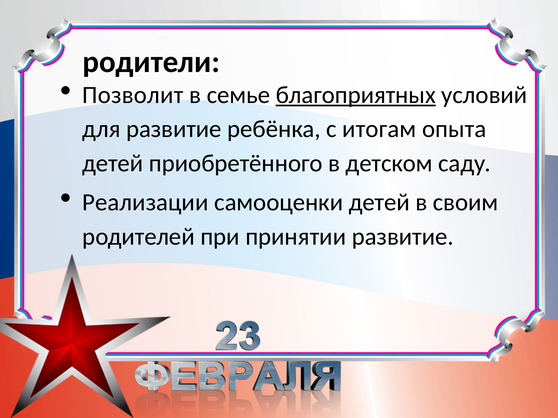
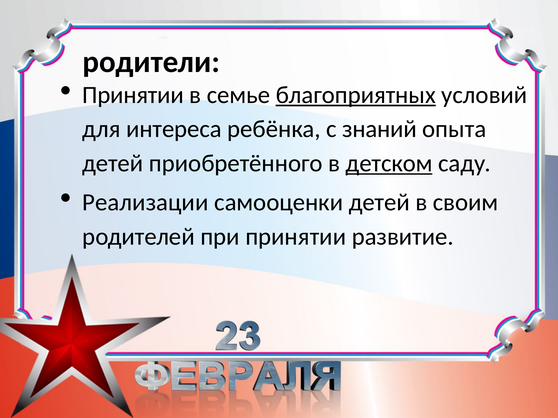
Позволит: Позволит -> Принятии (133, 95)
для развитие: развитие -> интереса (174, 129)
итогам: итогам -> знаний (380, 129)
детском underline: none -> present (389, 163)
